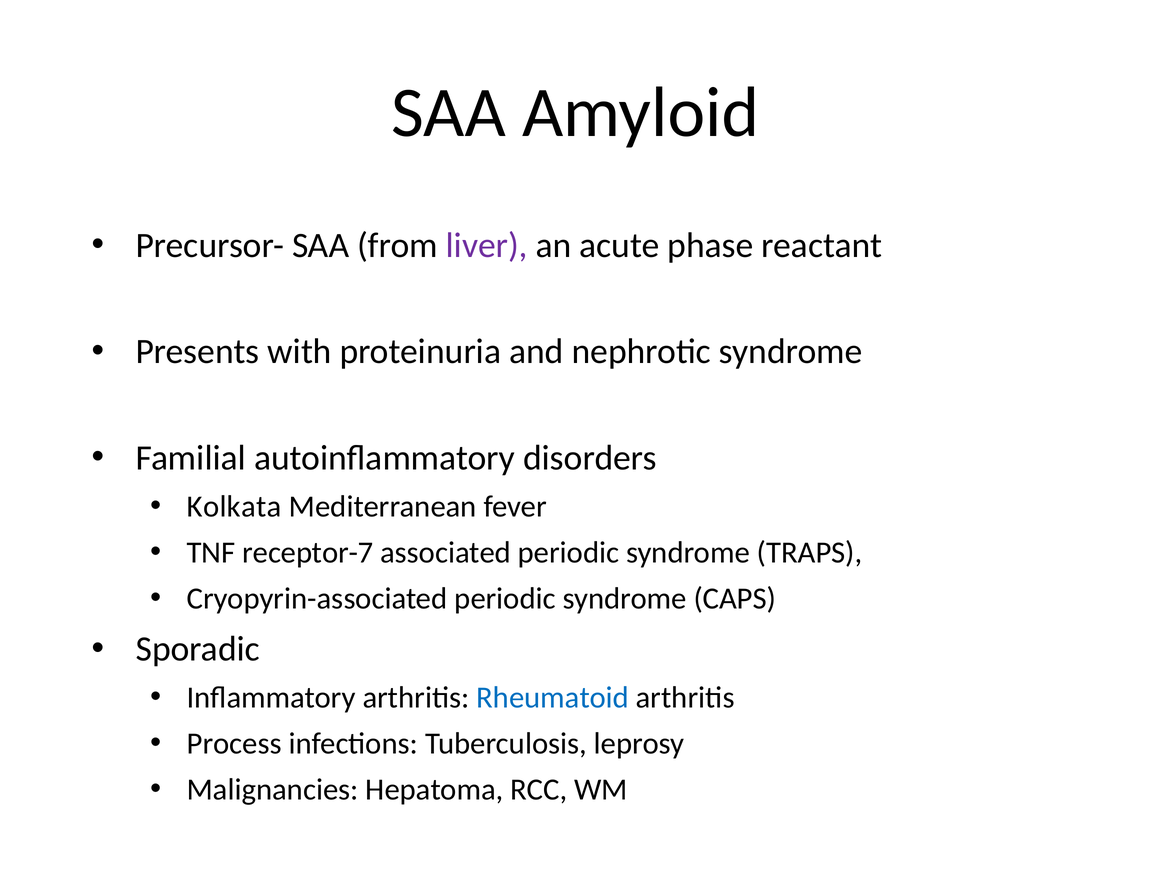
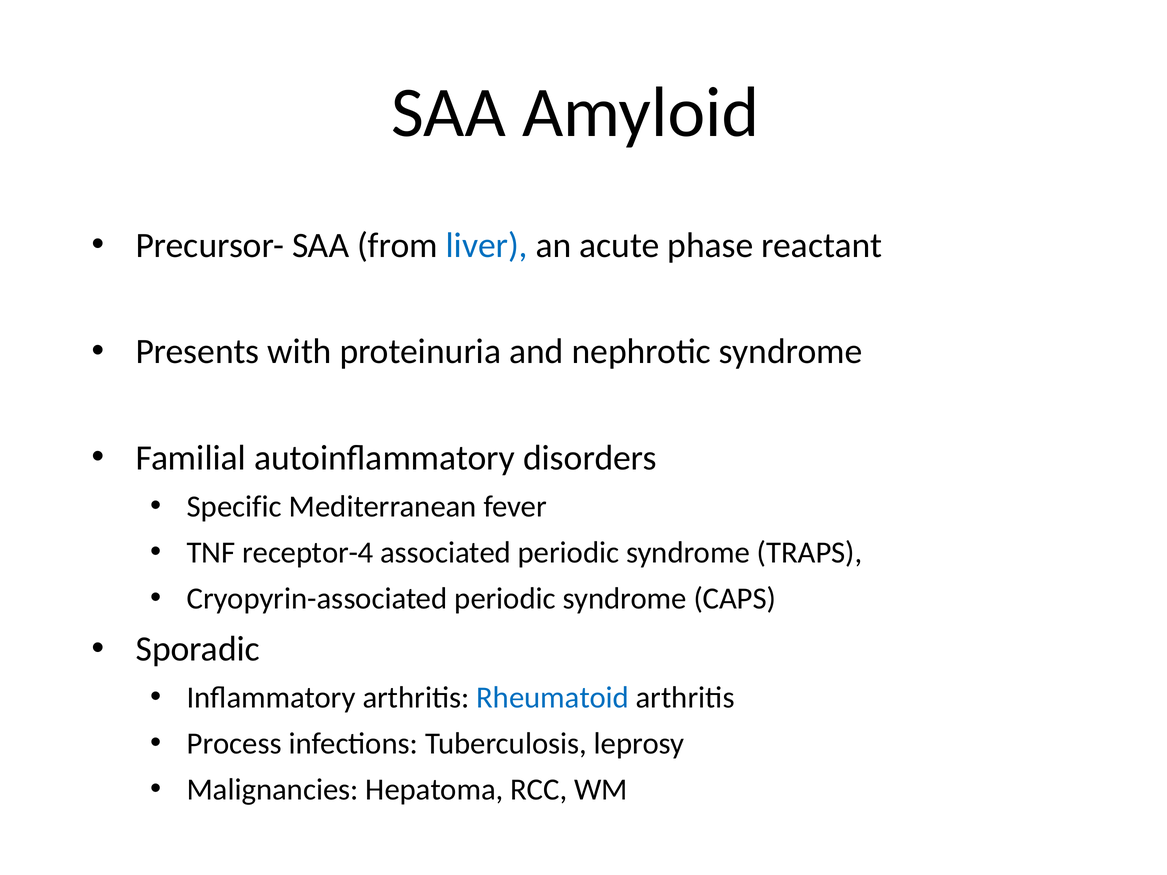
liver colour: purple -> blue (487, 245)
Kolkata: Kolkata -> Specific (234, 507)
receptor-7: receptor-7 -> receptor-4 (308, 553)
